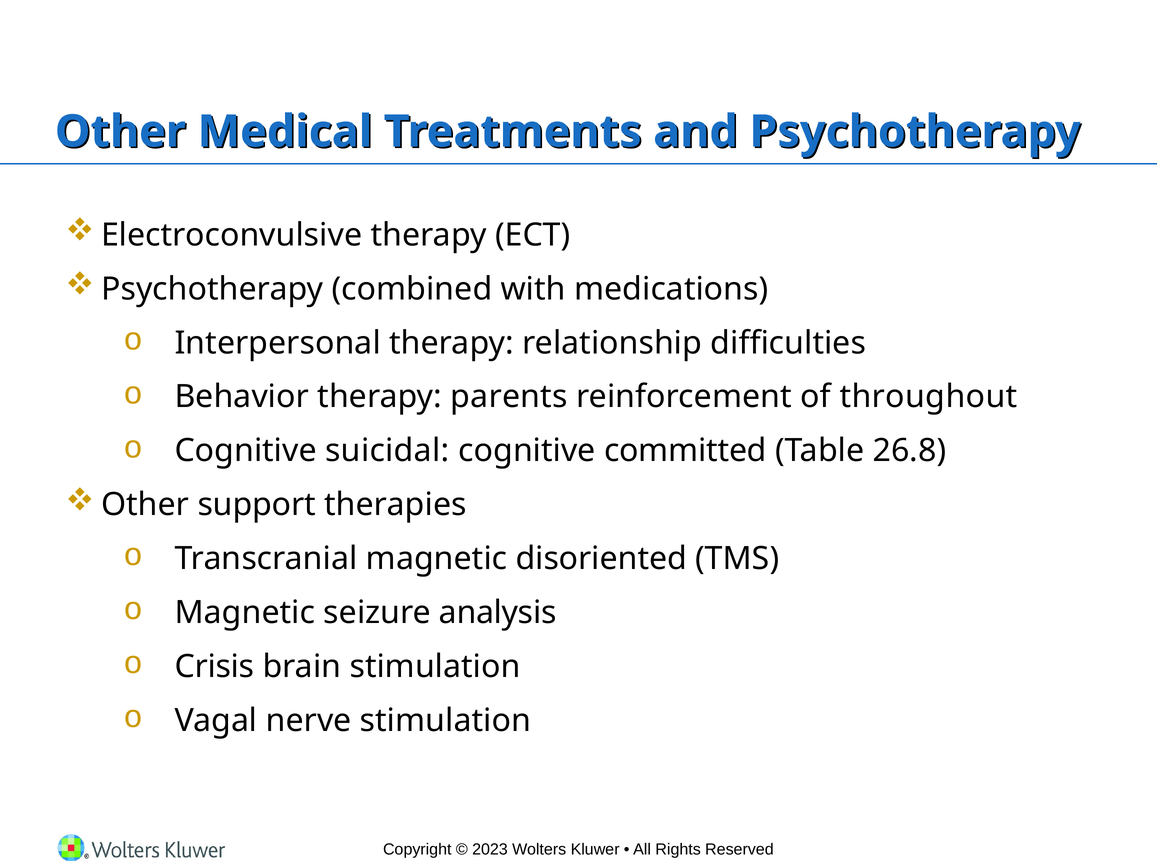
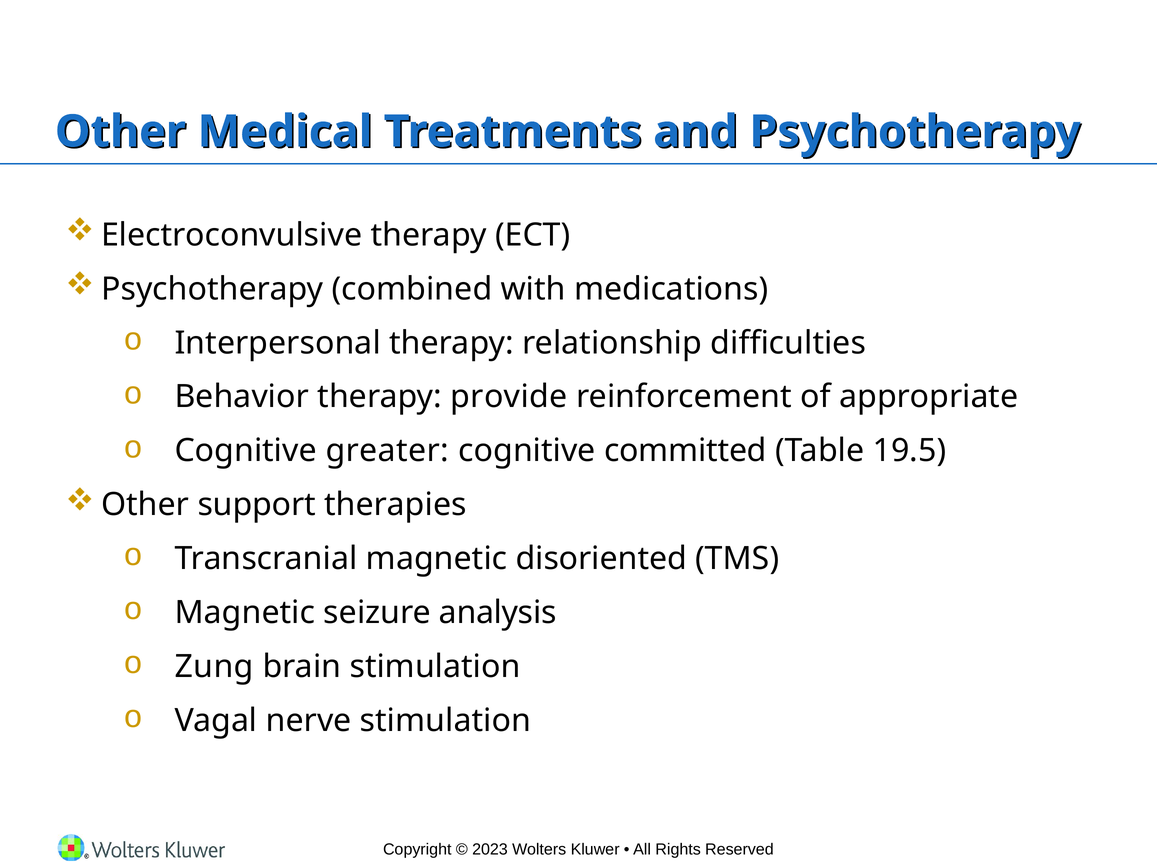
parents: parents -> provide (509, 397)
throughout: throughout -> appropriate (929, 397)
suicidal: suicidal -> greater (387, 451)
26.8: 26.8 -> 19.5 (909, 451)
Crisis: Crisis -> Zung (214, 667)
